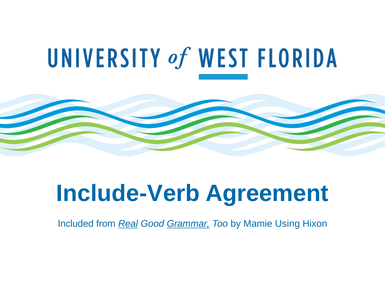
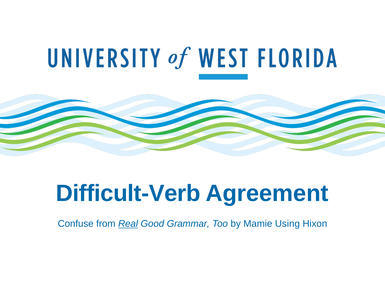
Include-Verb: Include-Verb -> Difficult-Verb (128, 193)
Included: Included -> Confuse (76, 224)
Grammar underline: present -> none (188, 224)
